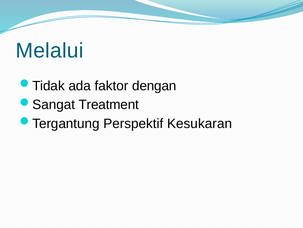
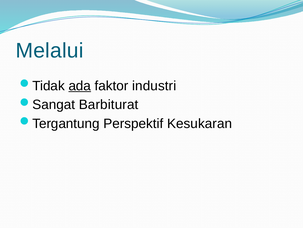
ada underline: none -> present (80, 86)
dengan: dengan -> industri (154, 86)
Treatment: Treatment -> Barbiturat (109, 104)
